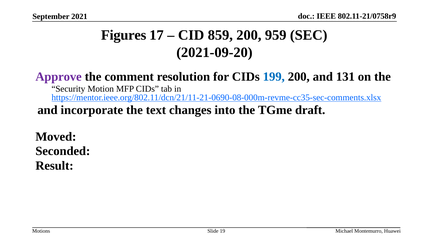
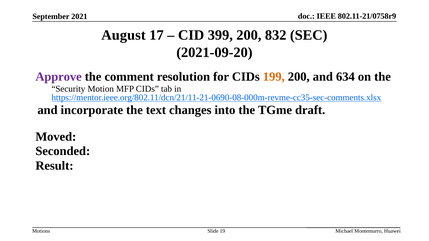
Figures: Figures -> August (124, 35)
859: 859 -> 399 (220, 35)
959: 959 -> 832 (276, 35)
199 colour: blue -> orange (274, 77)
131: 131 -> 634 (345, 77)
